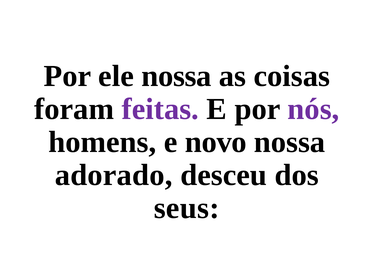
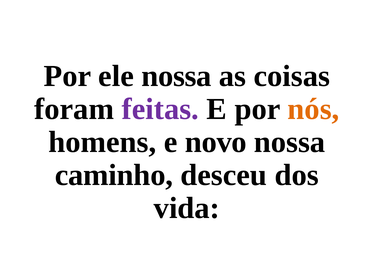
nós colour: purple -> orange (313, 109)
adorado: adorado -> caminho (114, 175)
seus: seus -> vida (187, 208)
